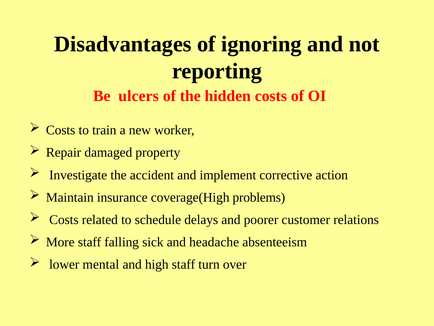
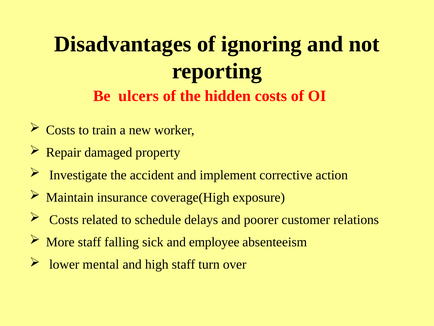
problems: problems -> exposure (259, 197)
headache: headache -> employee (214, 242)
